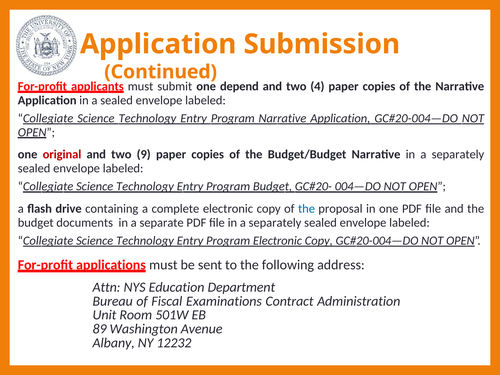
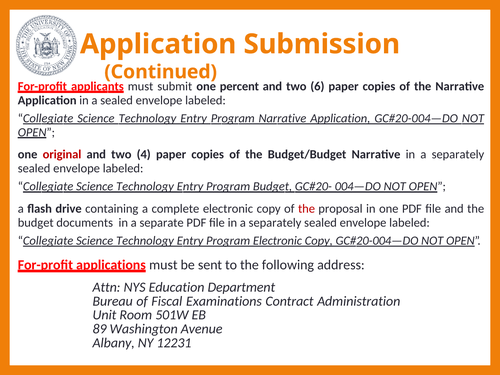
depend: depend -> percent (239, 86)
4: 4 -> 6 (317, 86)
9: 9 -> 4 (144, 155)
the colour: blue -> red (307, 209)
12232: 12232 -> 12231 (174, 343)
